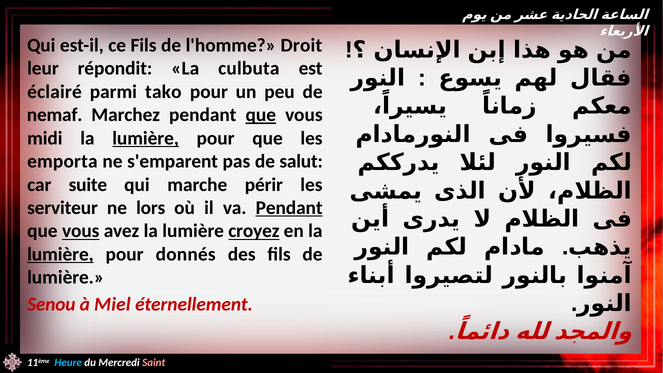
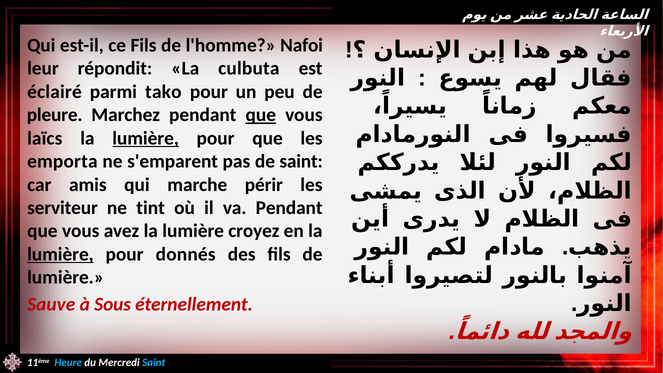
Droit: Droit -> Nafoi (302, 45)
nemaf: nemaf -> pleure (55, 115)
midi: midi -> laïcs (45, 138)
de salut: salut -> saint (301, 161)
suite: suite -> amis (88, 185)
lors: lors -> tint (151, 208)
Pendant underline: present -> none (289, 208)
vous underline: present -> none (81, 231)
croyez underline: present -> none (254, 231)
Senou: Senou -> Sauve (51, 305)
Miel: Miel -> Sous (113, 305)
Saint colour: pink -> light blue (154, 363)
